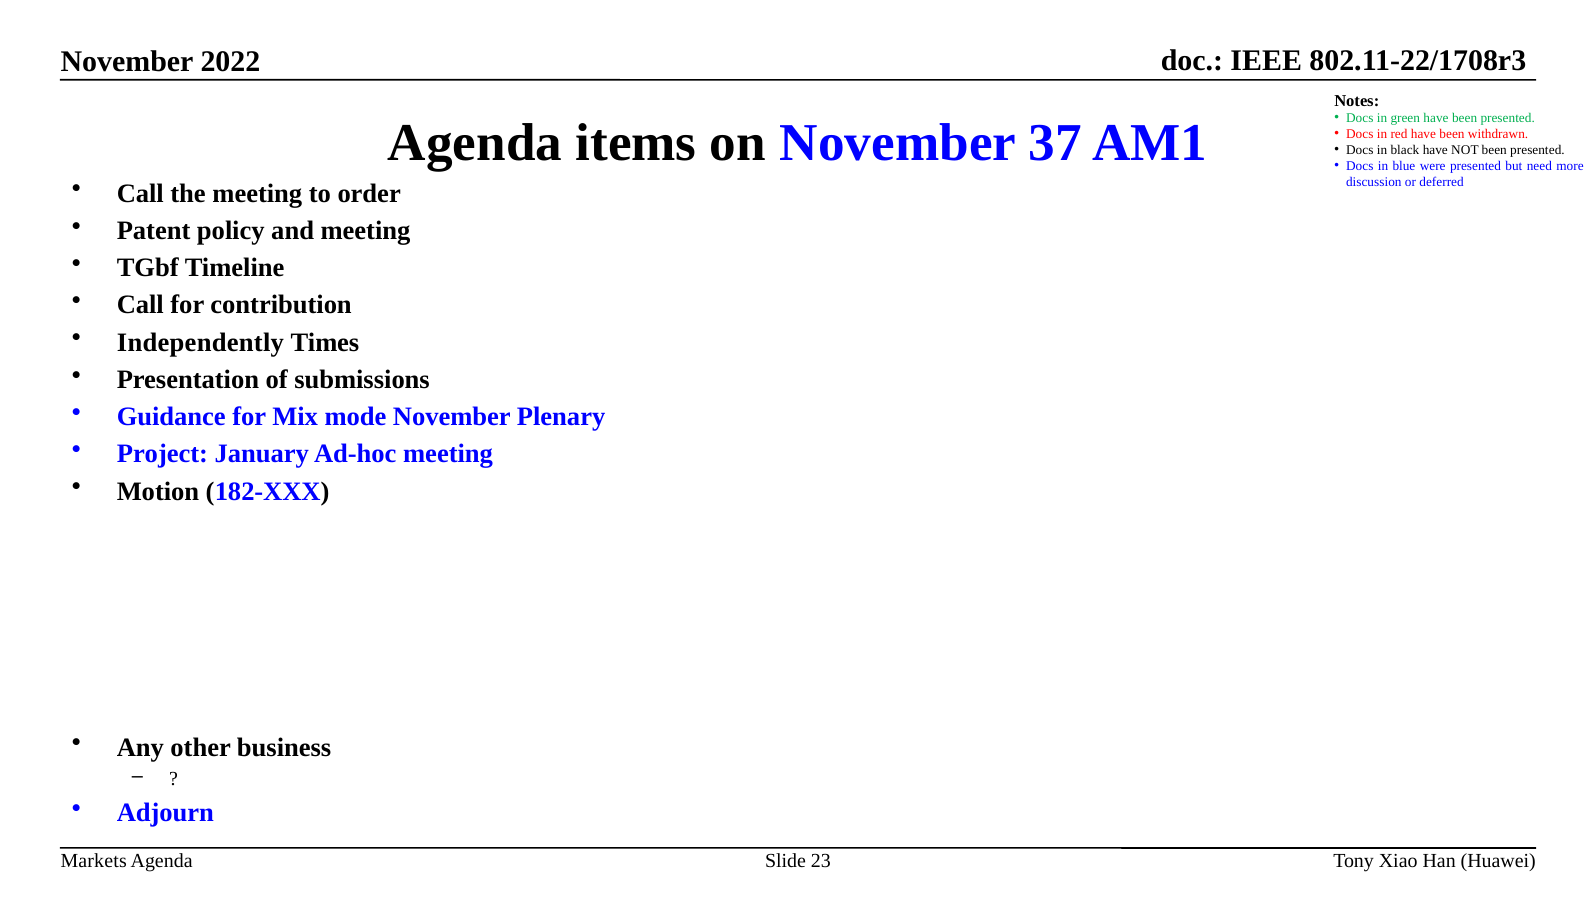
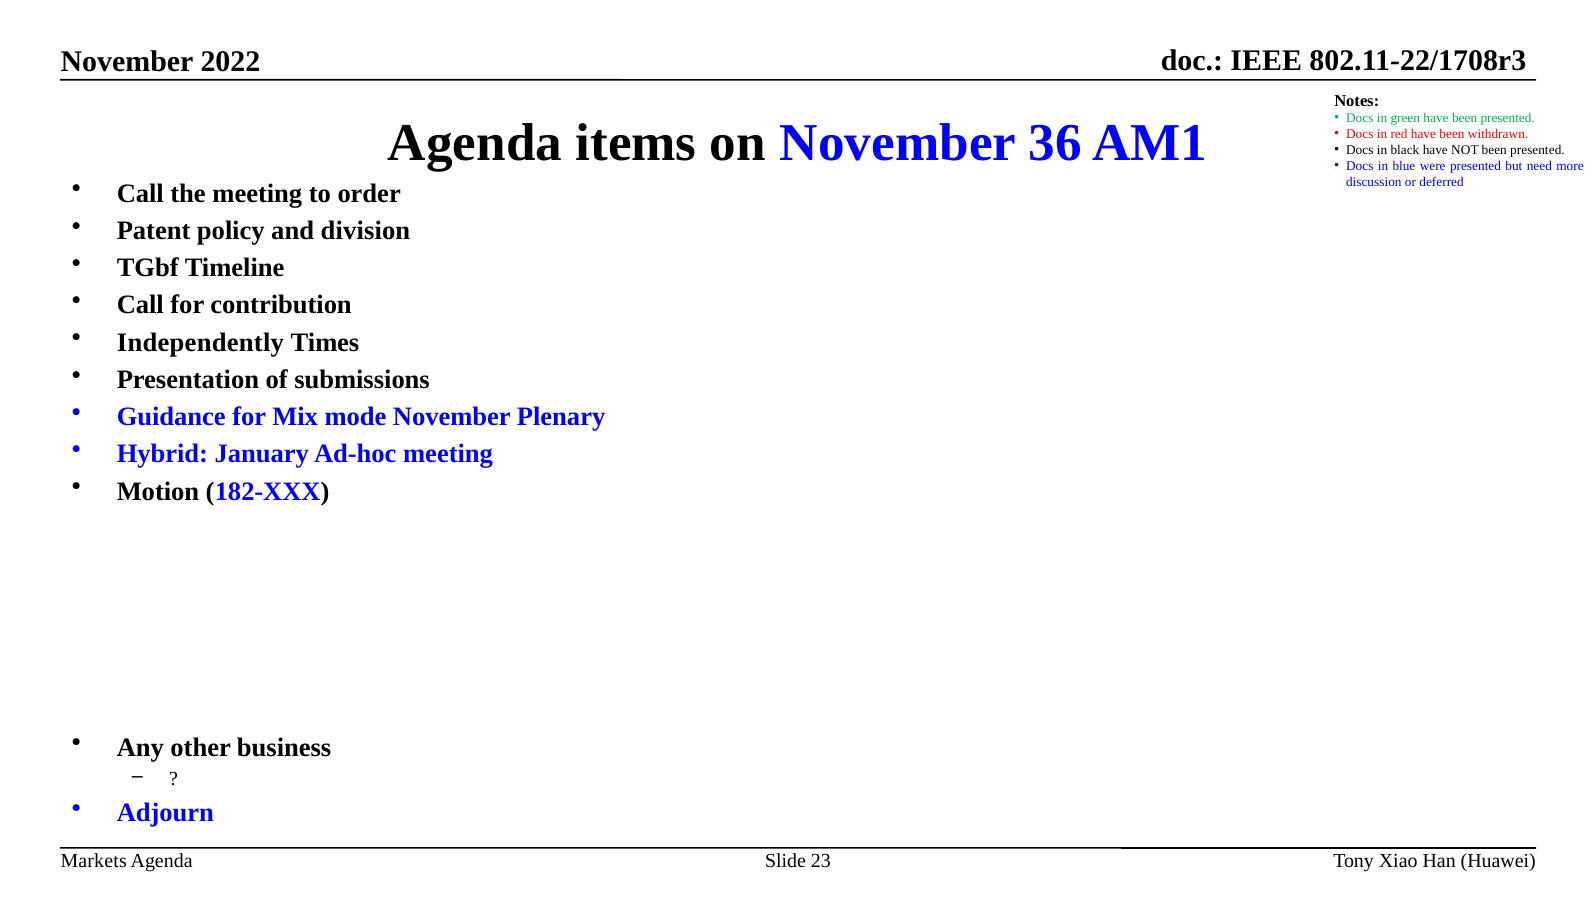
37: 37 -> 36 (1055, 143)
and meeting: meeting -> division (365, 231)
Project: Project -> Hybrid (162, 454)
